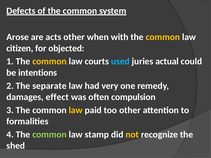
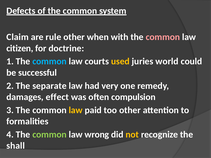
Arose: Arose -> Claim (18, 37)
acts: acts -> rule (53, 37)
common colour: yellow -> pink (163, 37)
objected: objected -> doctrine (66, 48)
common colour: yellow -> light blue (49, 61)
used colour: light blue -> yellow (120, 61)
actual: actual -> world (167, 61)
intentions: intentions -> successful (38, 73)
stamp: stamp -> wrong (97, 135)
shed: shed -> shall (16, 146)
